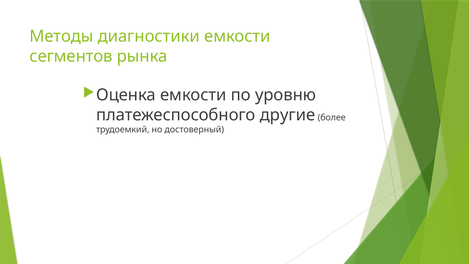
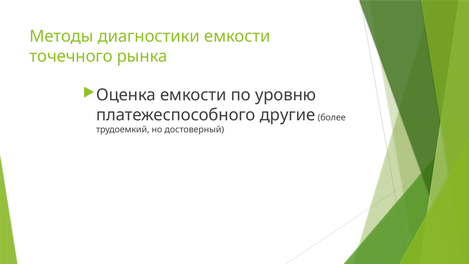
сегментов: сегментов -> точечного (71, 56)
